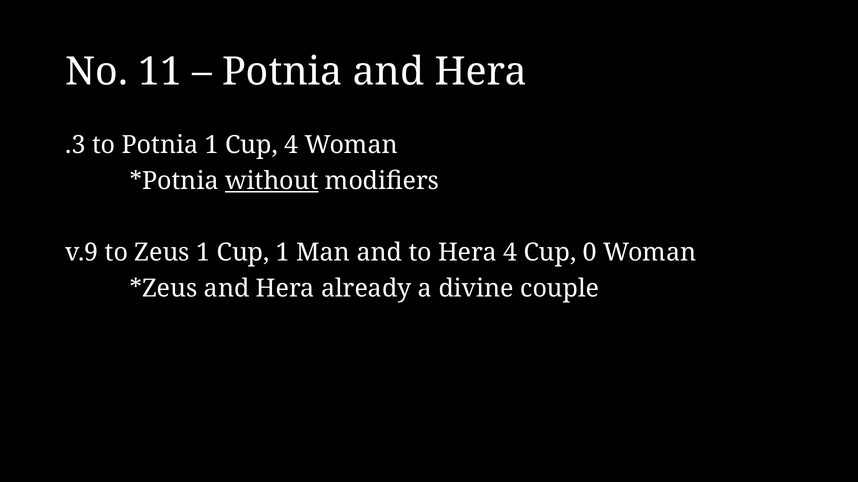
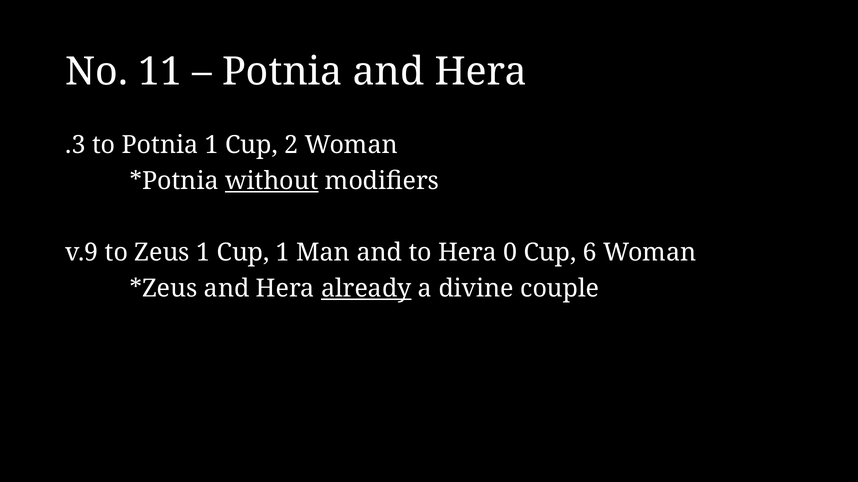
Cup 4: 4 -> 2 (291, 145)
Hera 4: 4 -> 0 (510, 253)
0: 0 -> 6 (590, 253)
already underline: none -> present (366, 289)
